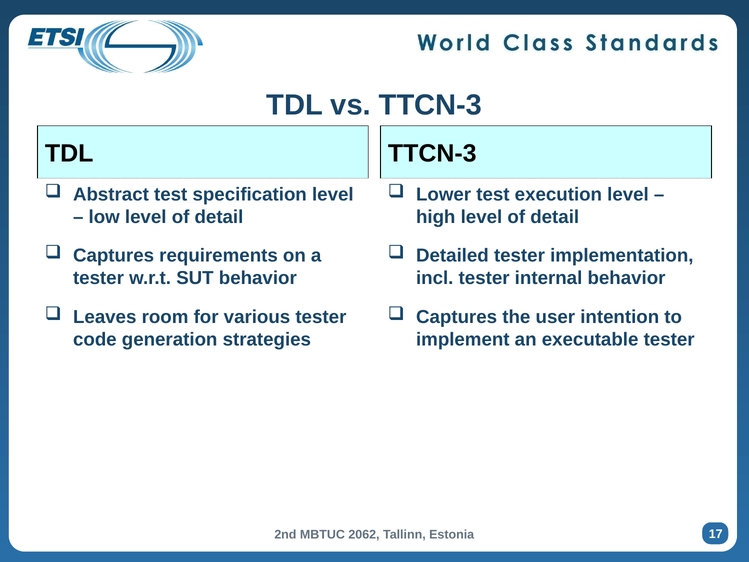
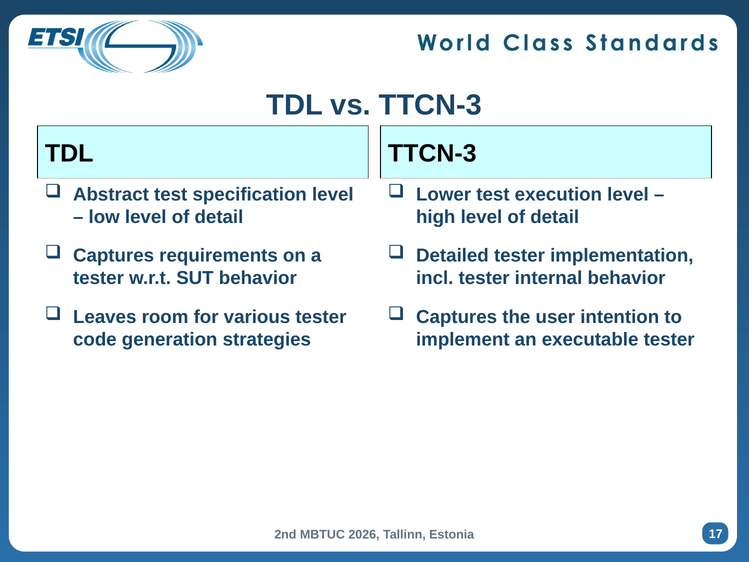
2062: 2062 -> 2026 (364, 534)
